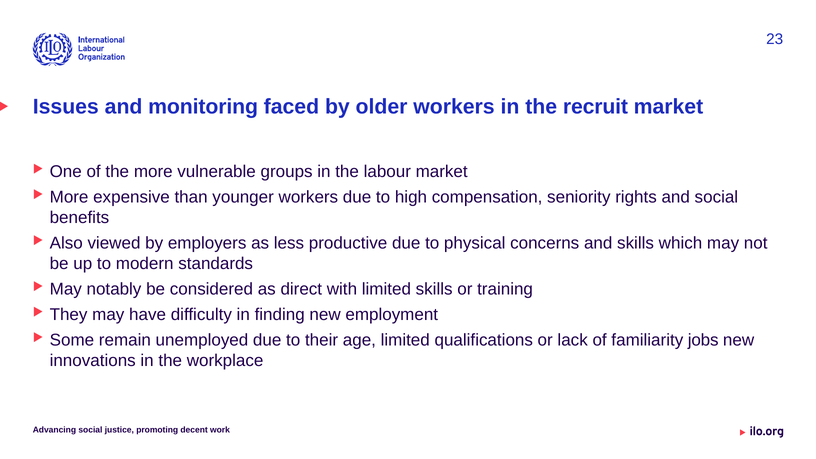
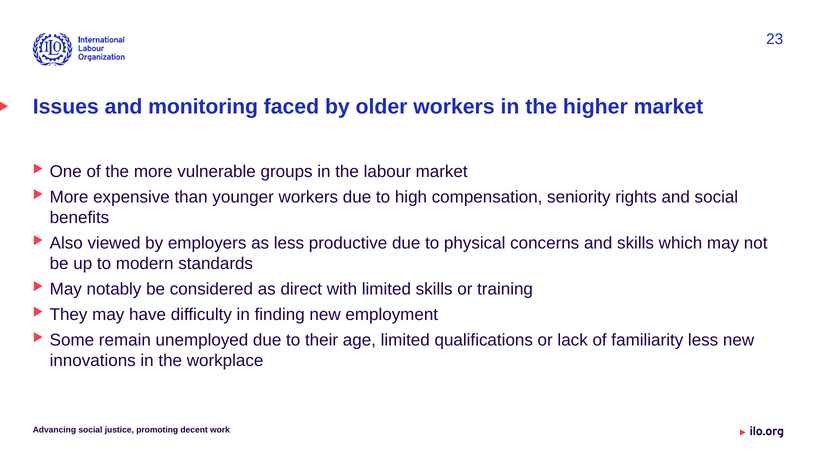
recruit: recruit -> higher (595, 107)
familiarity jobs: jobs -> less (703, 340)
